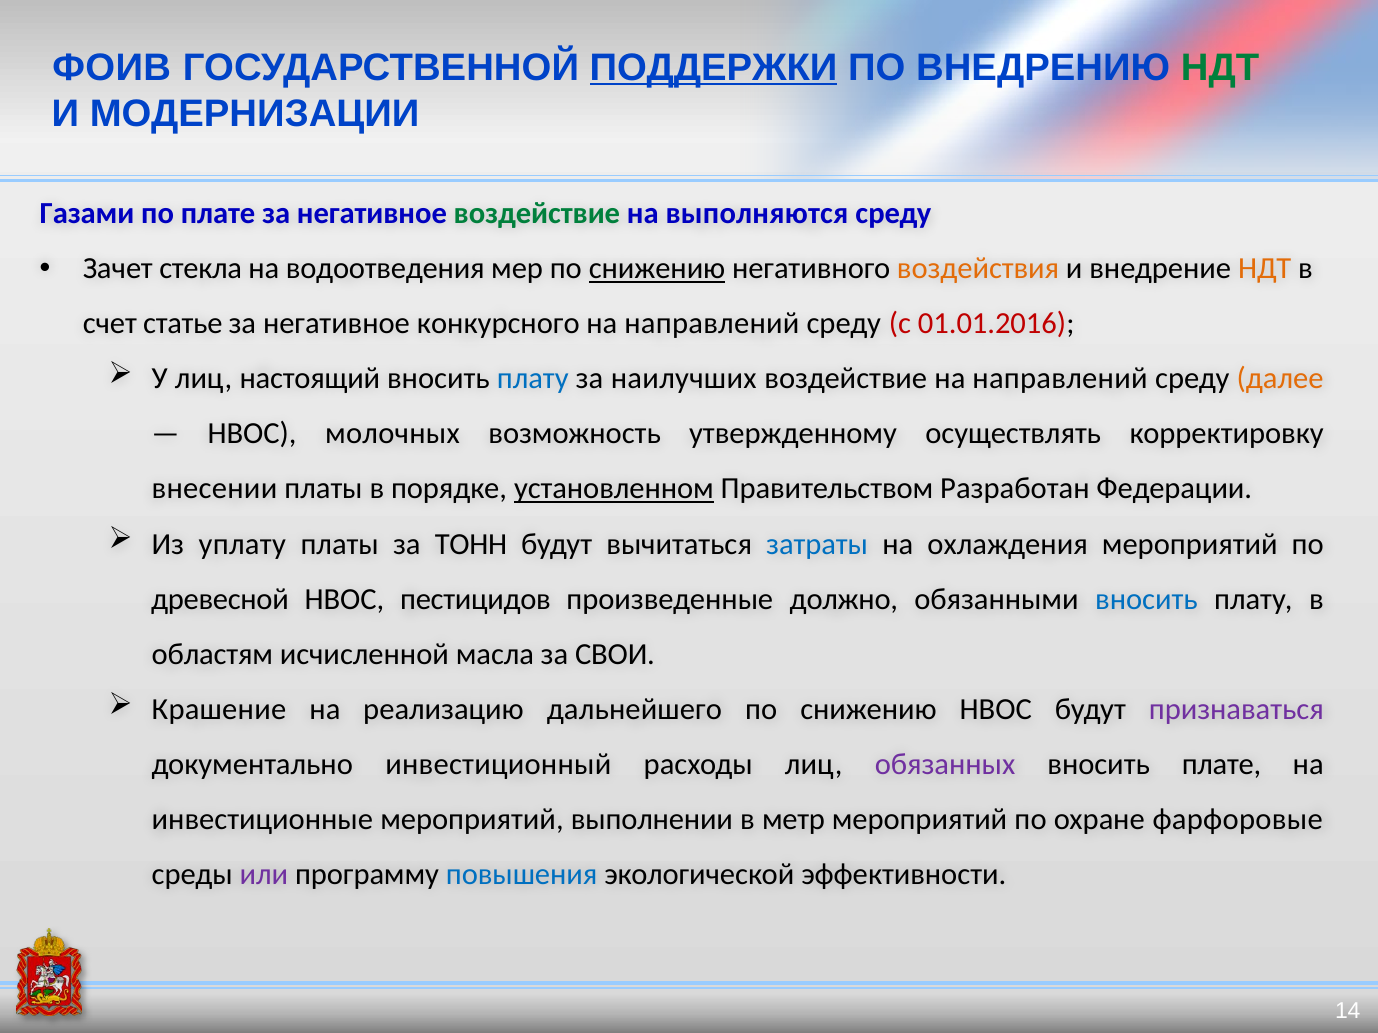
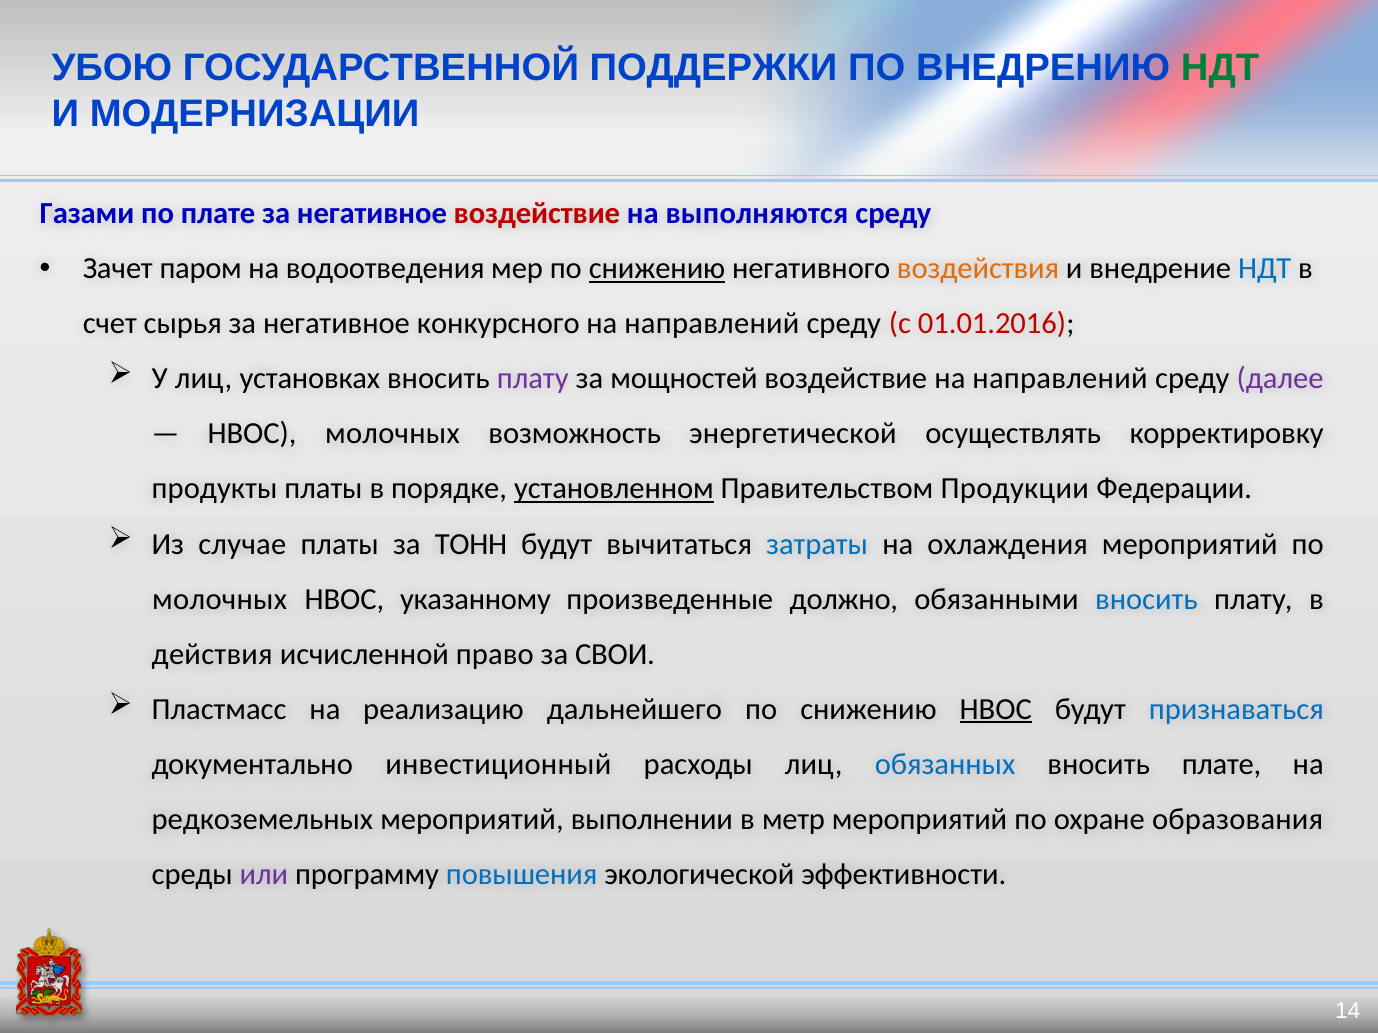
ФОИВ: ФОИВ -> УБОЮ (112, 68)
ПОДДЕРЖКИ underline: present -> none (713, 68)
воздействие colour: green -> red (537, 214)
стекла: стекла -> паром (201, 269)
НДТ colour: orange -> blue (1265, 269)
статье: статье -> сырья (183, 324)
настоящий: настоящий -> установках (310, 379)
плату colour: blue -> purple (533, 379)
наилучших: наилучших -> мощностей (684, 379)
далее colour: orange -> purple (1280, 379)
утвержденному: утвержденному -> энергетической (793, 434)
внесении: внесении -> продукты (215, 489)
Разработан: Разработан -> Продукции (1015, 489)
уплату: уплату -> случае (242, 544)
древесной: древесной -> молочных (220, 599)
пестицидов: пестицидов -> указанному (476, 599)
областям: областям -> действия (212, 654)
масла: масла -> право (495, 654)
Крашение: Крашение -> Пластмасс (219, 709)
НВОС underline: none -> present (996, 709)
признаваться colour: purple -> blue (1236, 709)
обязанных colour: purple -> blue (945, 764)
инвестиционные: инвестиционные -> редкоземельных (262, 820)
фарфоровые: фарфоровые -> образования (1238, 820)
